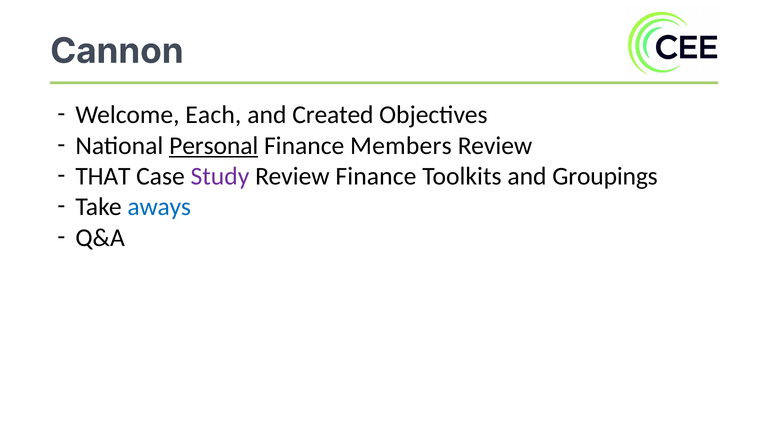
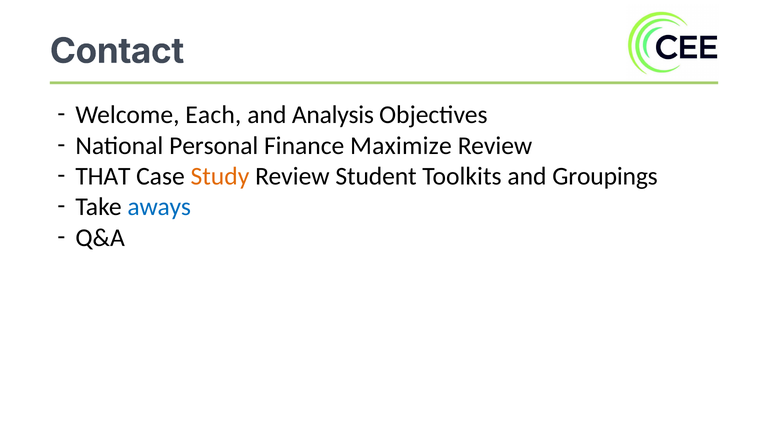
Cannon: Cannon -> Contact (117, 51)
Created: Created -> Analysis (333, 115)
Personal underline: present -> none (214, 146)
Members: Members -> Maximize (401, 146)
Study colour: purple -> orange (220, 176)
Review Finance: Finance -> Student (376, 176)
